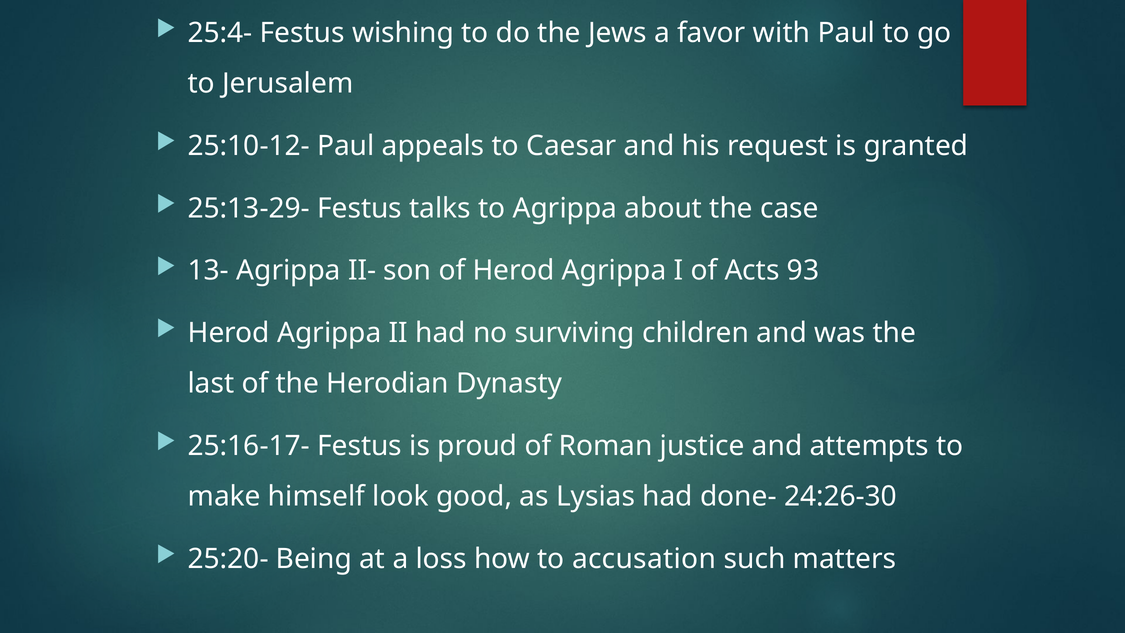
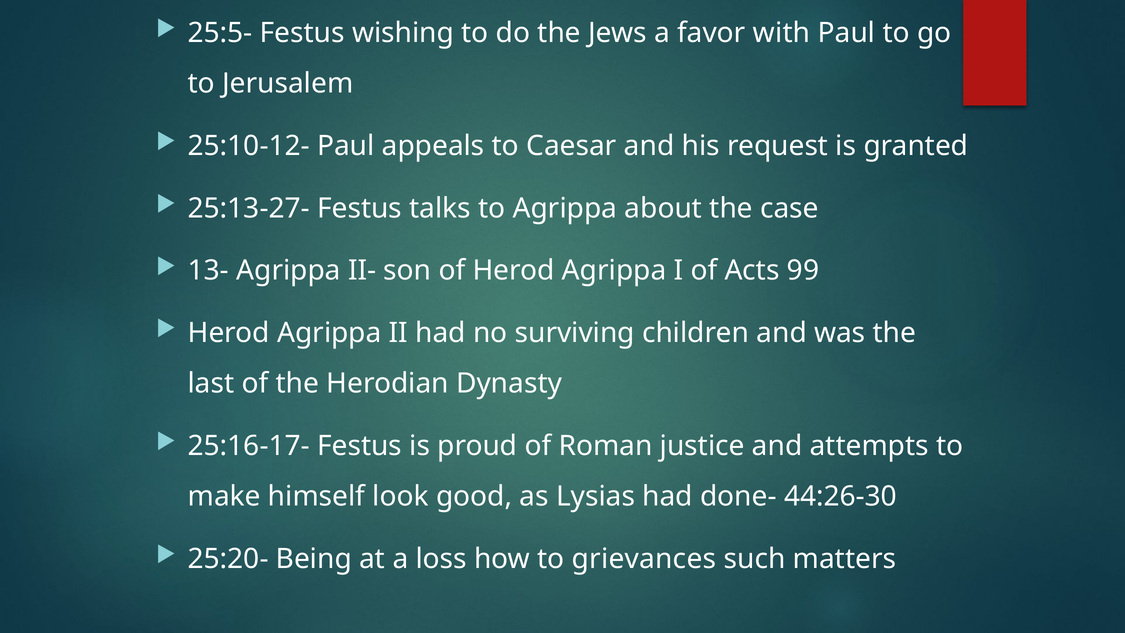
25:4-: 25:4- -> 25:5- (220, 33)
25:13-29-: 25:13-29- -> 25:13-27- (249, 208)
93: 93 -> 99 (803, 271)
24:26-30: 24:26-30 -> 44:26-30 (841, 497)
accusation: accusation -> grievances (644, 559)
